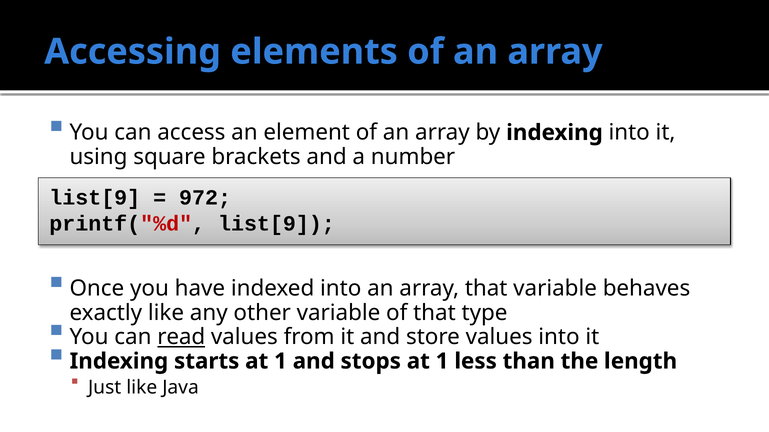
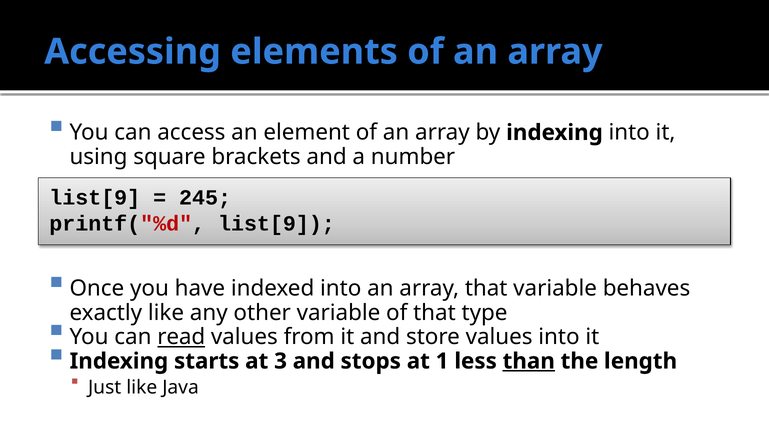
972: 972 -> 245 (205, 198)
starts at 1: 1 -> 3 (281, 362)
than underline: none -> present (529, 362)
